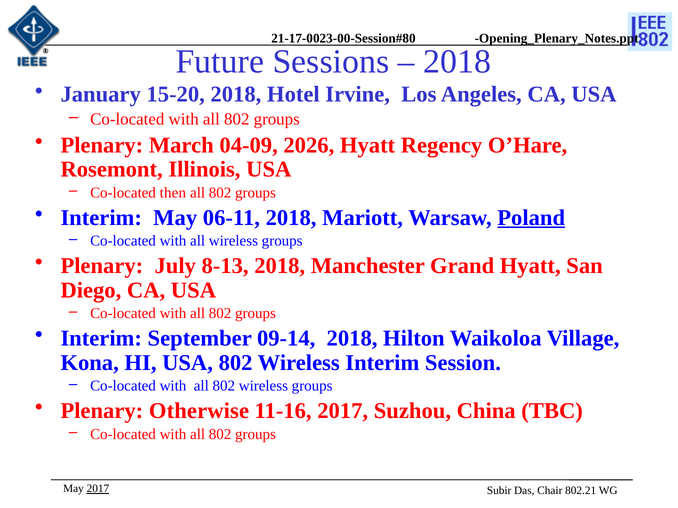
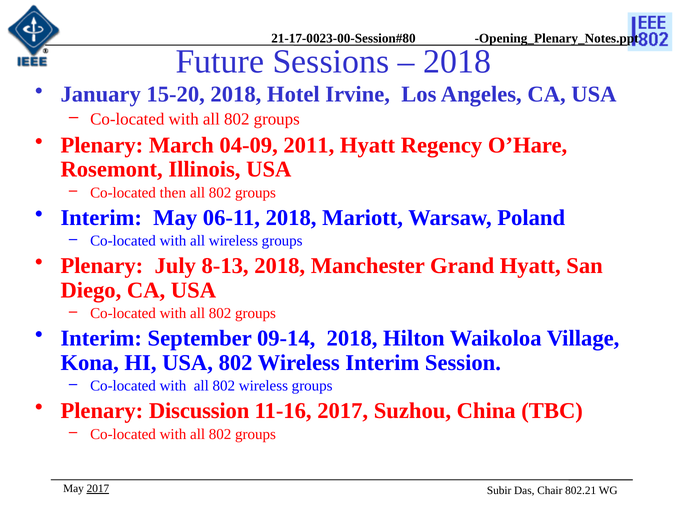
2026: 2026 -> 2011 (309, 145)
Poland underline: present -> none (531, 218)
Otherwise: Otherwise -> Discussion (199, 411)
